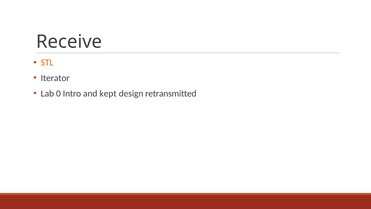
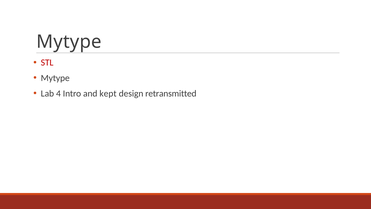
Receive: Receive -> Mytype (69, 42)
STL colour: orange -> red (47, 63)
Iterator: Iterator -> Mytype (55, 78)
0: 0 -> 4 (58, 93)
